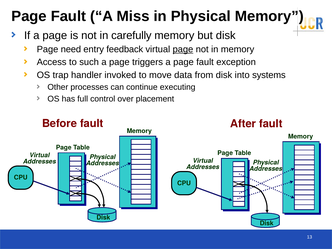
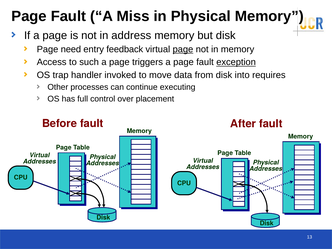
carefully: carefully -> address (131, 35)
exception underline: none -> present (236, 62)
systems: systems -> requires (269, 75)
